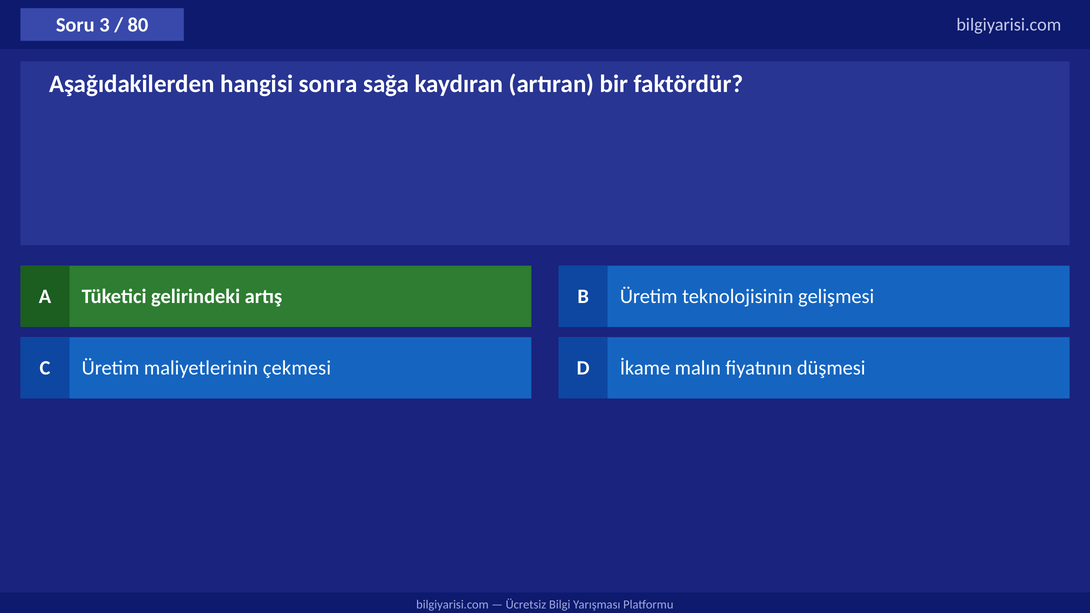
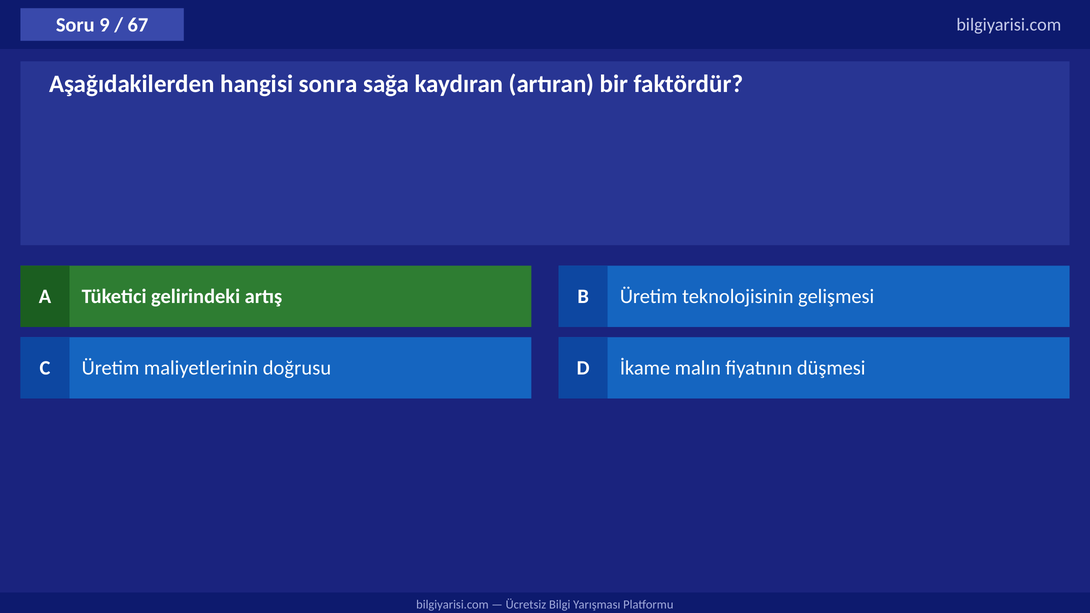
3: 3 -> 9 (104, 25)
80: 80 -> 67 (138, 25)
çekmesi: çekmesi -> doğrusu (297, 368)
